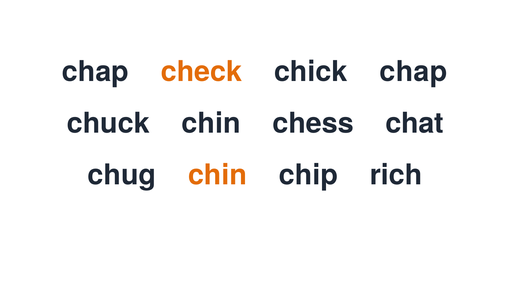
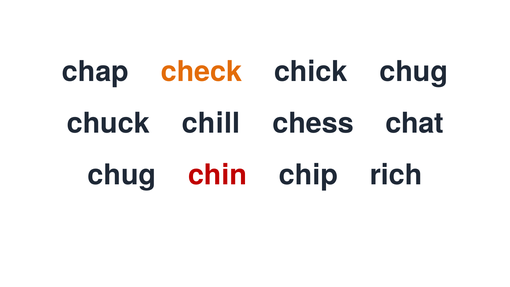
chick chap: chap -> chug (414, 72)
chuck chin: chin -> chill (211, 123)
chin colour: orange -> red (218, 175)
